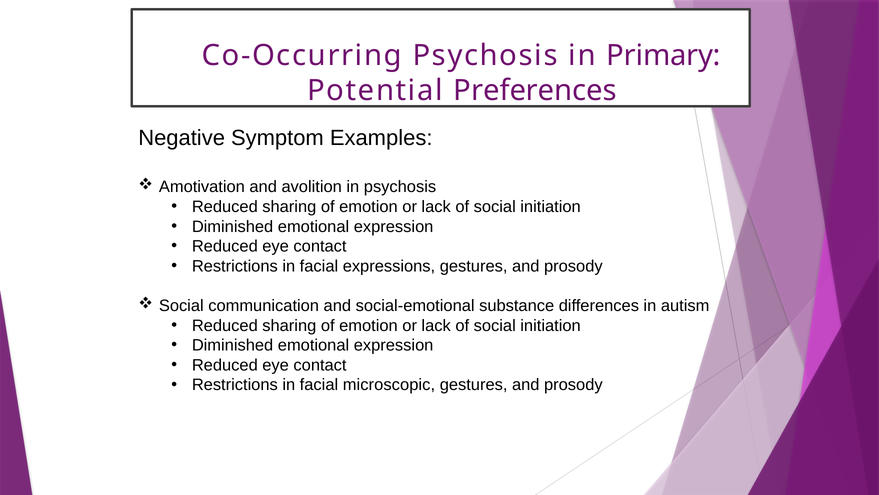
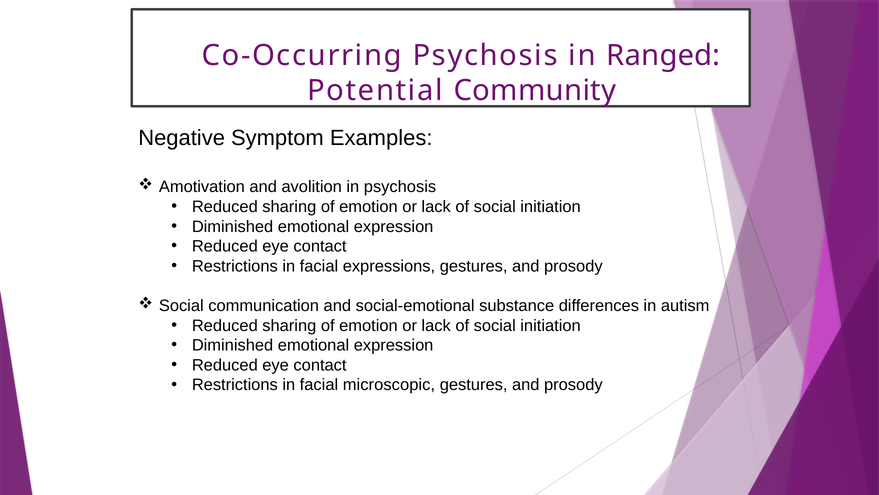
Primary: Primary -> Ranged (663, 55)
Preferences: Preferences -> Community (535, 91)
